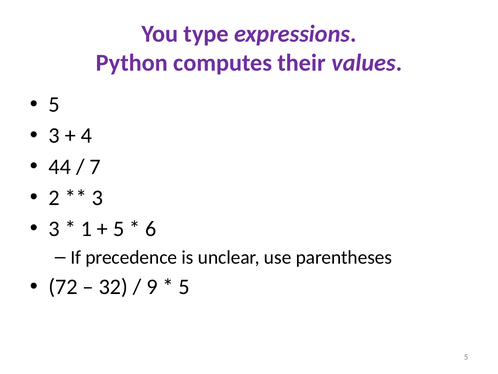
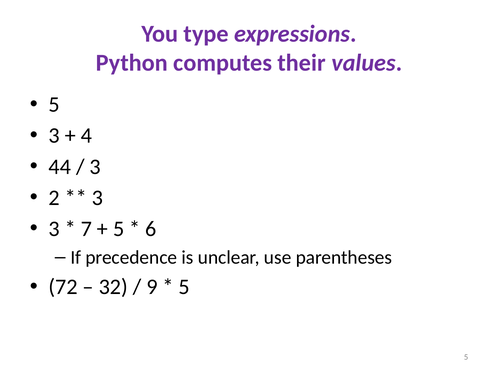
7: 7 -> 3 (95, 166)
1: 1 -> 7 (86, 228)
